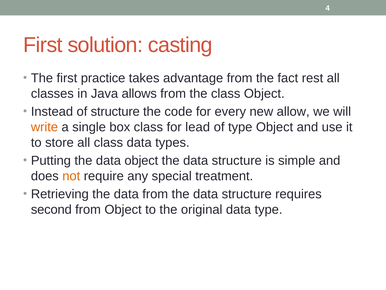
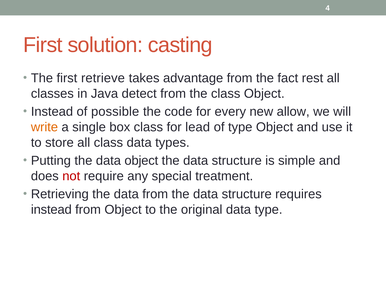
practice: practice -> retrieve (103, 78)
allows: allows -> detect (139, 94)
of structure: structure -> possible (115, 112)
not colour: orange -> red (71, 176)
second: second -> instead (51, 209)
